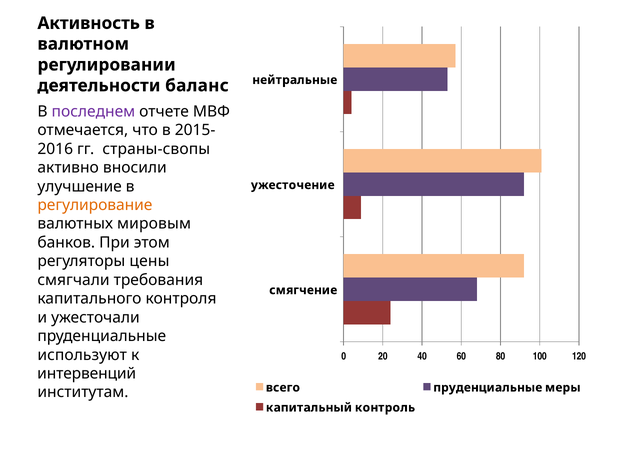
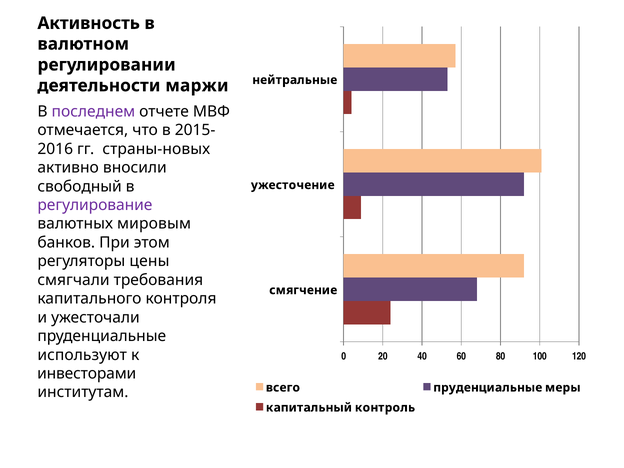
баланс: баланс -> маржи (197, 86)
страны-свопы: страны-свопы -> страны-новых (156, 149)
улучшение: улучшение -> свободный (80, 186)
регулирование colour: orange -> purple (95, 205)
интервенций: интервенций -> инвесторами (87, 374)
